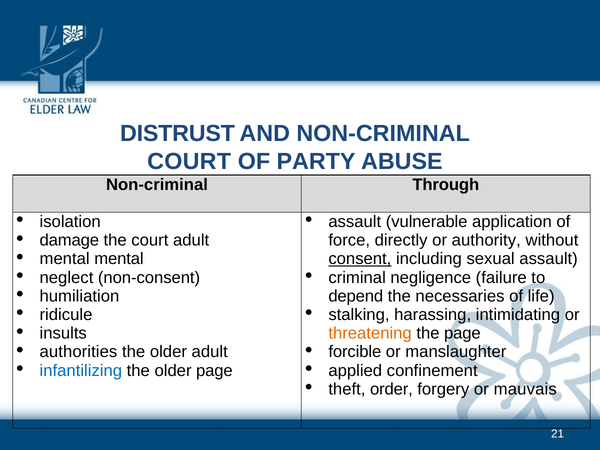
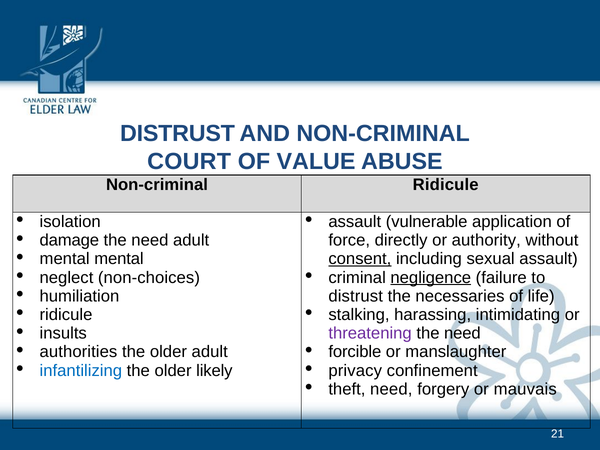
PARTY: PARTY -> VALUE (316, 161)
Non-criminal Through: Through -> Ridicule (446, 185)
court: court -> need (150, 240)
non-consent: non-consent -> non-choices (149, 278)
negligence underline: none -> present (431, 278)
depend: depend -> distrust (356, 296)
threatening colour: orange -> purple (370, 333)
page: page -> need (462, 333)
older page: page -> likely (214, 371)
applied: applied -> privacy (355, 371)
theft order: order -> need (391, 389)
